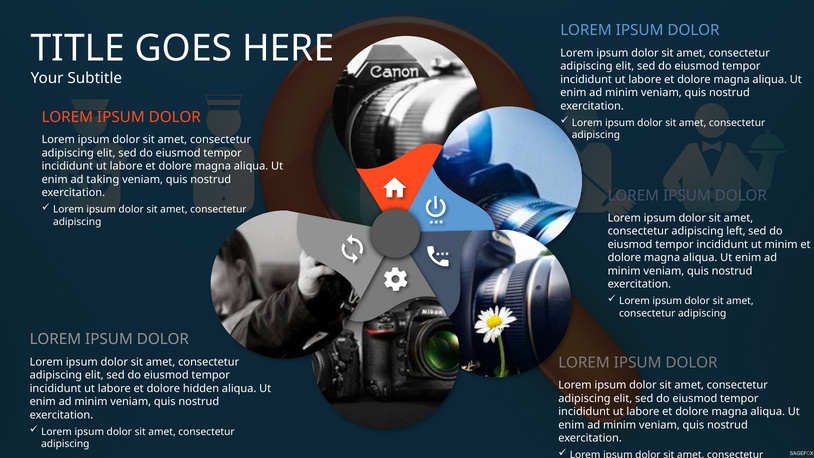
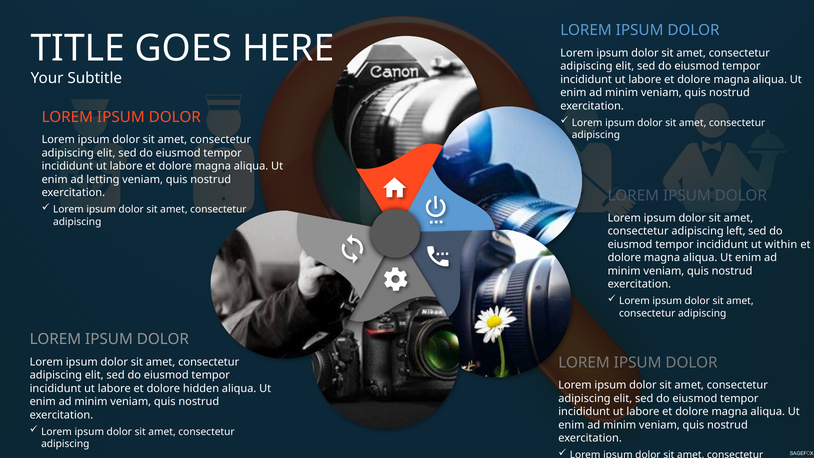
taking: taking -> letting (103, 179)
ut minim: minim -> within (781, 245)
